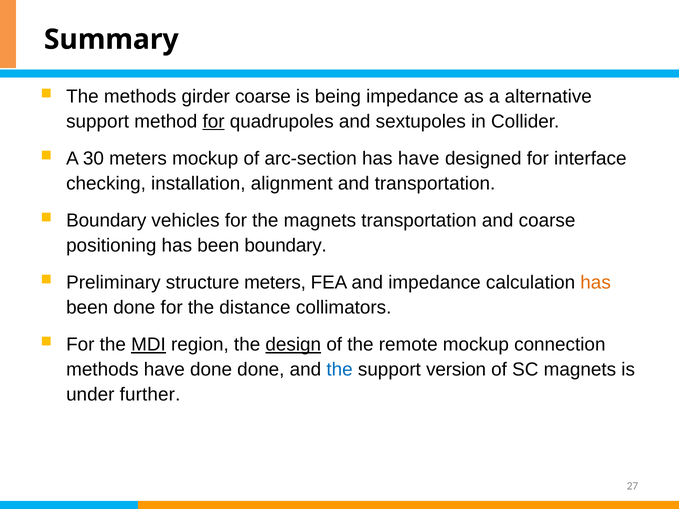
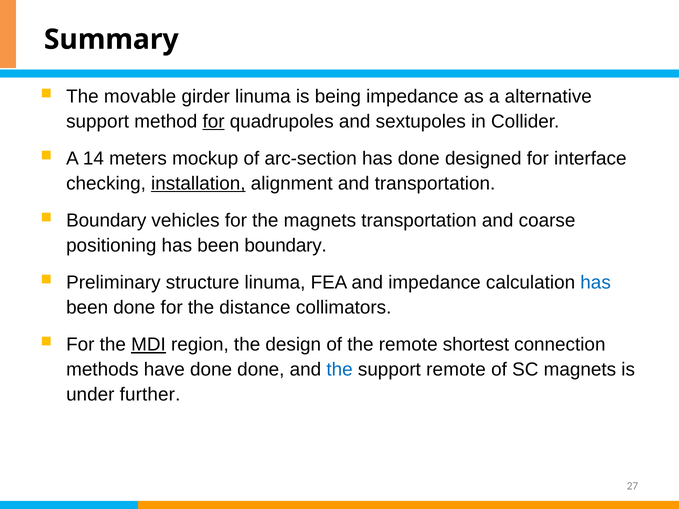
The methods: methods -> movable (140, 96)
girder coarse: coarse -> linuma (263, 96)
30: 30 -> 14 (93, 159)
has have: have -> done (419, 159)
installation underline: none -> present (198, 183)
structure meters: meters -> linuma (275, 283)
has colour: orange -> blue (596, 283)
design underline: present -> none (293, 345)
remote mockup: mockup -> shortest (476, 345)
support version: version -> remote (456, 370)
